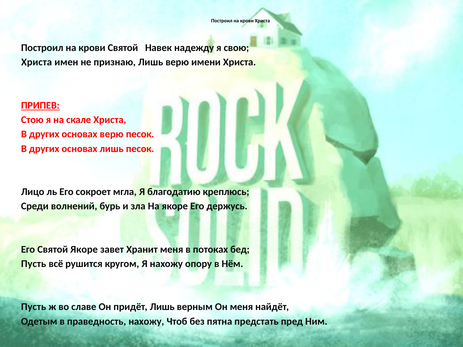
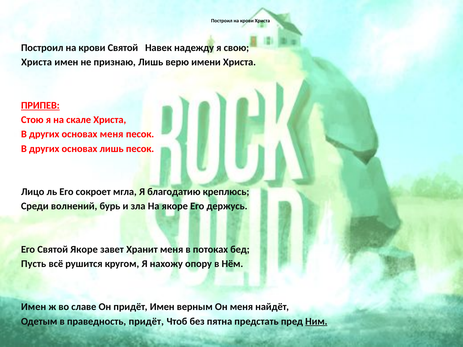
основах верю: верю -> меня (112, 134)
Пусть: Пусть -> Имен (34, 307)
придёт Лишь: Лишь -> Имен (162, 307)
праведность нахожу: нахожу -> придёт (146, 322)
Ним underline: none -> present (316, 322)
